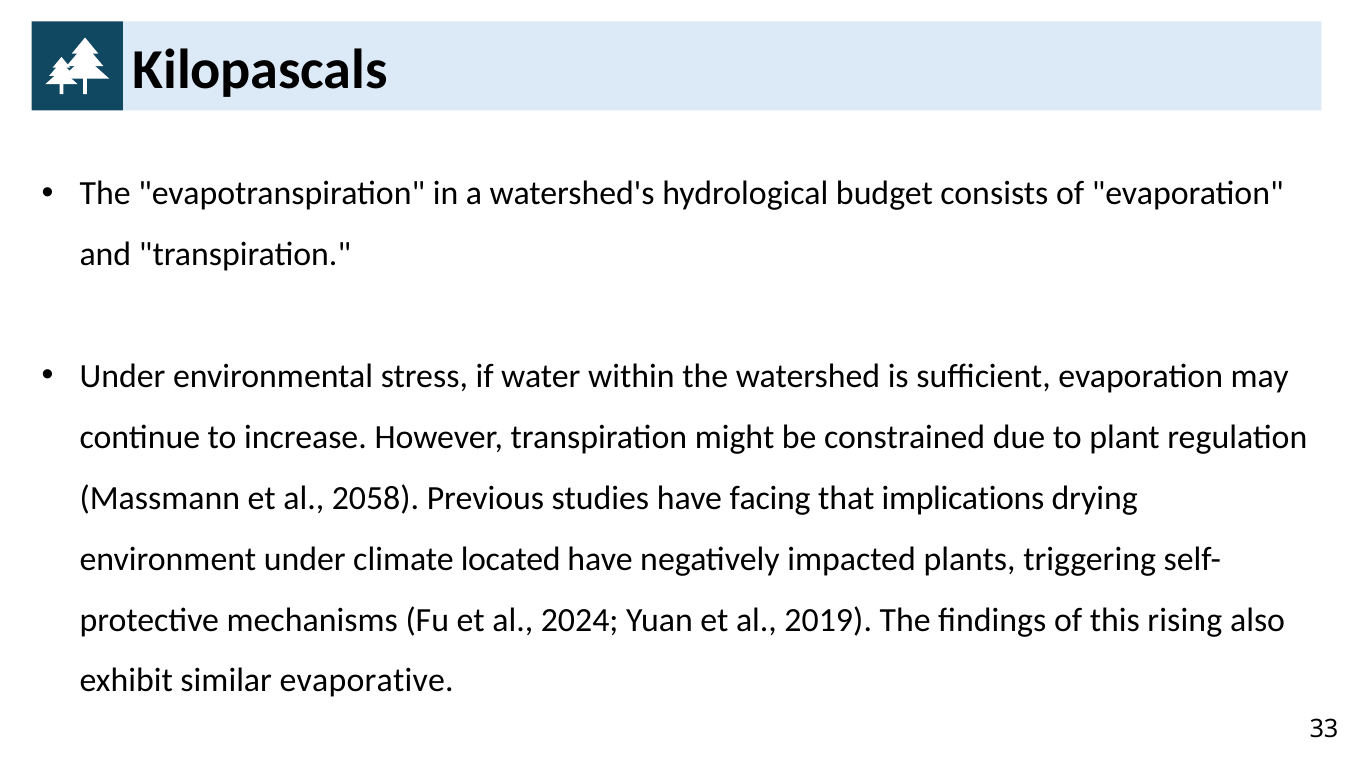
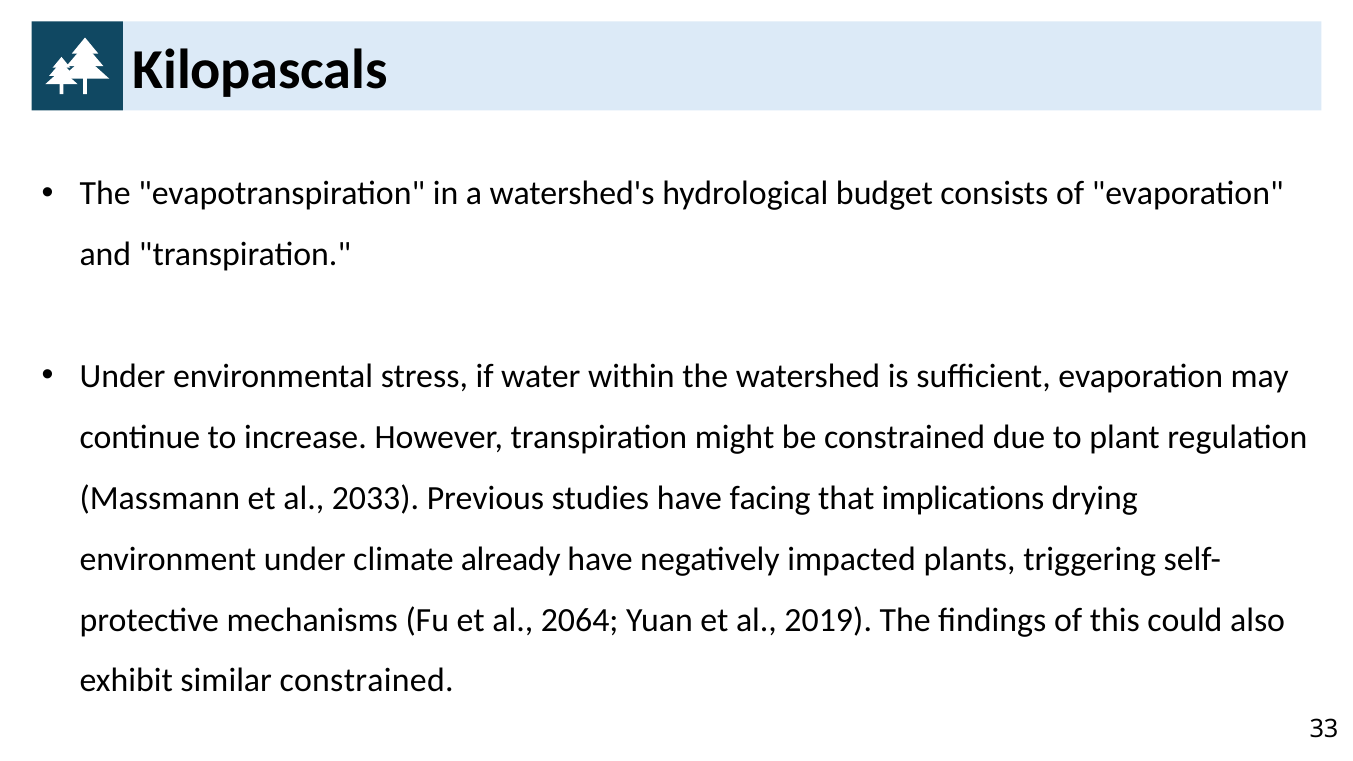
2058: 2058 -> 2033 (375, 498)
located: located -> already (511, 559)
2024: 2024 -> 2064 (580, 620)
rising: rising -> could (1185, 620)
similar evaporative: evaporative -> constrained (367, 681)
